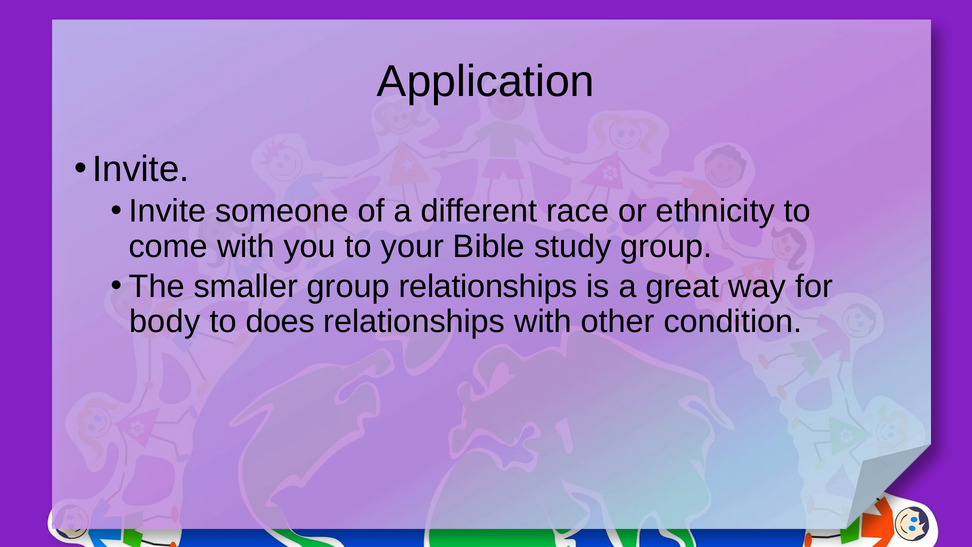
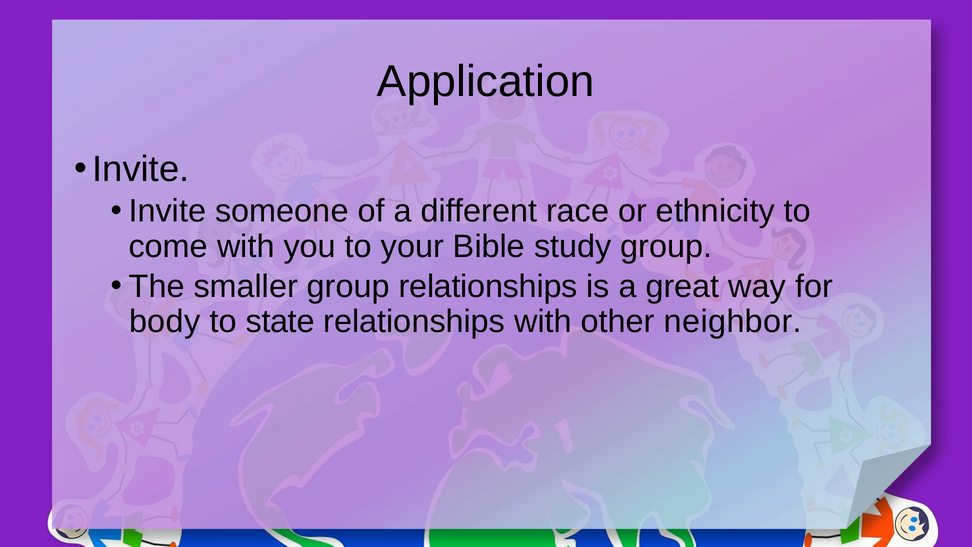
does: does -> state (280, 321)
condition: condition -> neighbor (733, 321)
